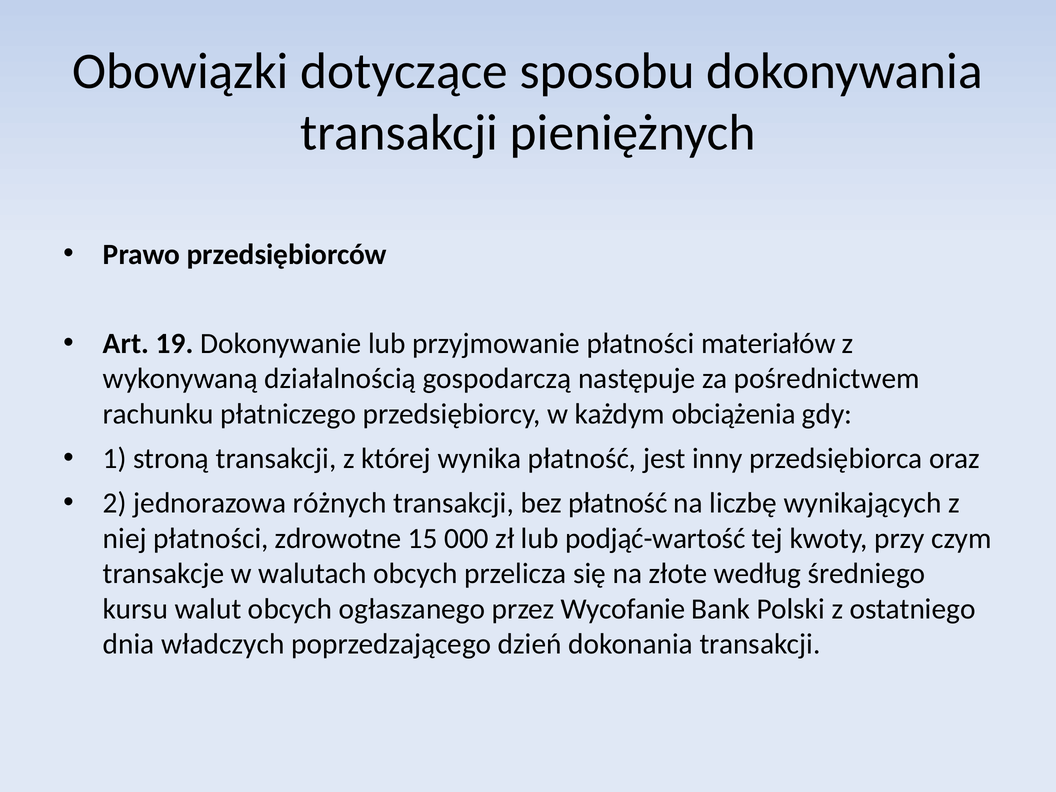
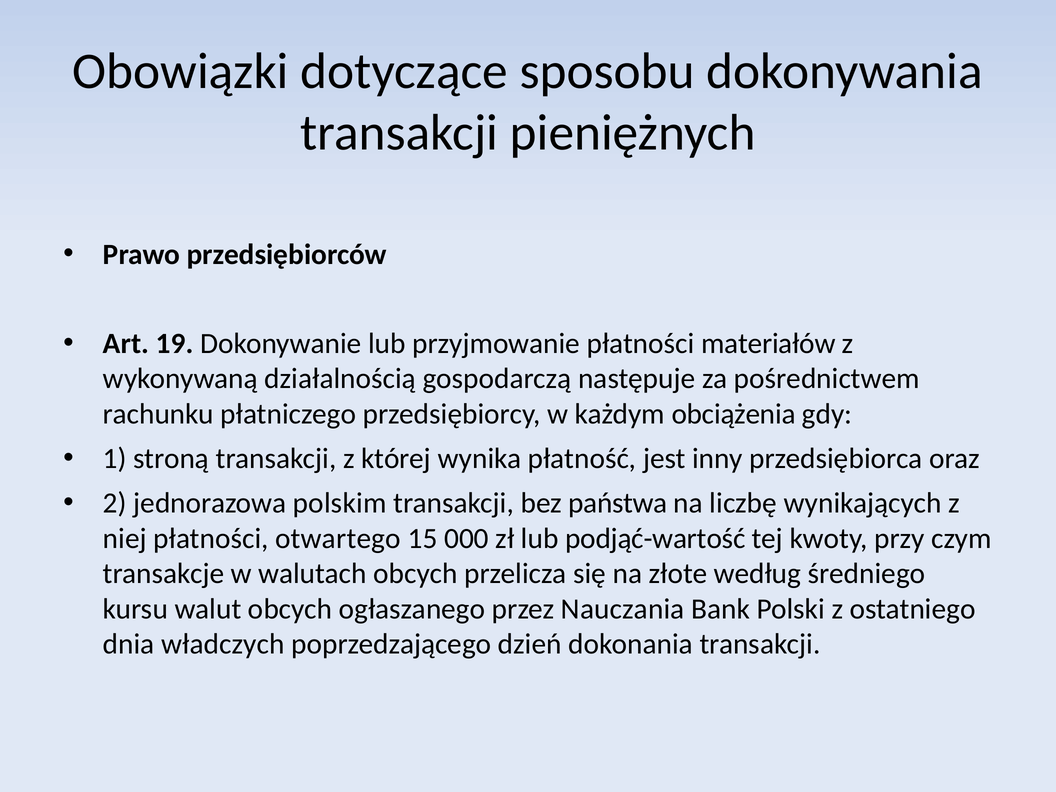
różnych: różnych -> polskim (340, 503)
bez płatność: płatność -> państwa (618, 503)
zdrowotne: zdrowotne -> otwartego (338, 538)
Wycofanie: Wycofanie -> Nauczania (623, 609)
